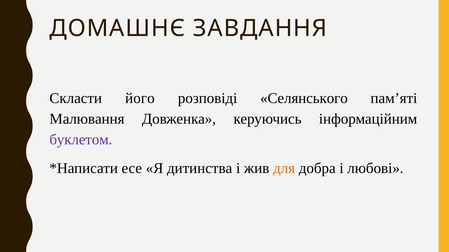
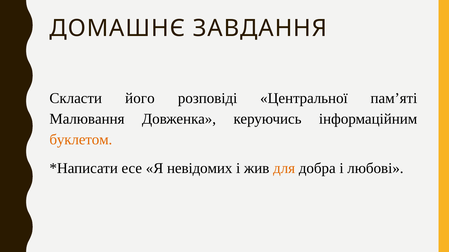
Селянського: Селянського -> Центральної (304, 99)
буклетом colour: purple -> orange (81, 140)
дитинства: дитинства -> невiдомих (200, 169)
